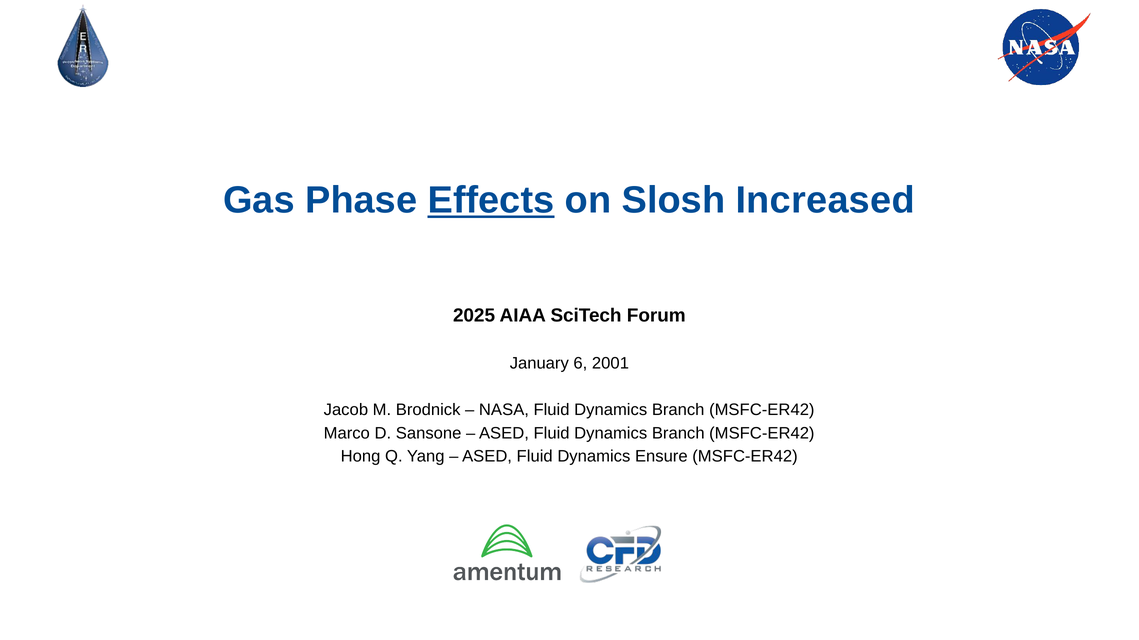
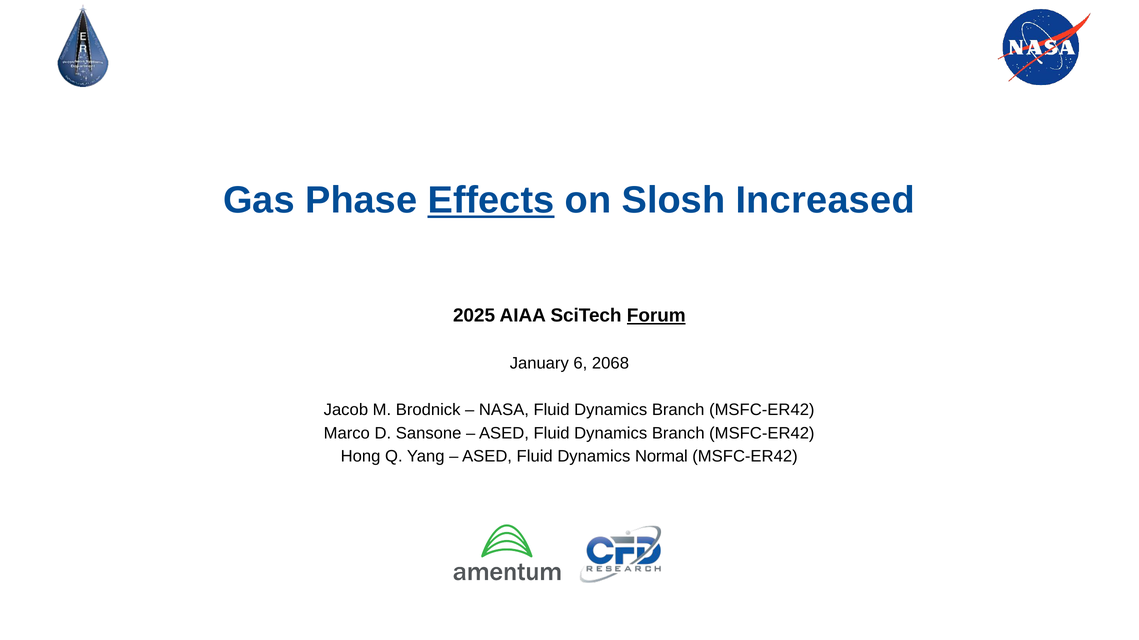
Forum underline: none -> present (656, 316)
2001: 2001 -> 2068 (610, 364)
Ensure: Ensure -> Normal (661, 457)
